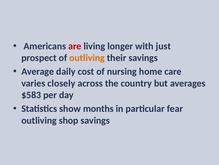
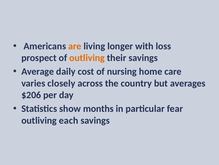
are colour: red -> orange (75, 46)
just: just -> loss (163, 46)
$583: $583 -> $206 (31, 95)
shop: shop -> each (69, 120)
